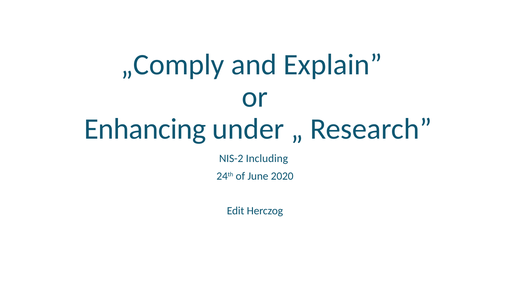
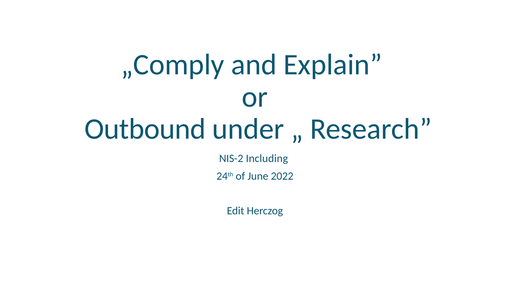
Enhancing: Enhancing -> Outbound (145, 129)
2020: 2020 -> 2022 (282, 176)
